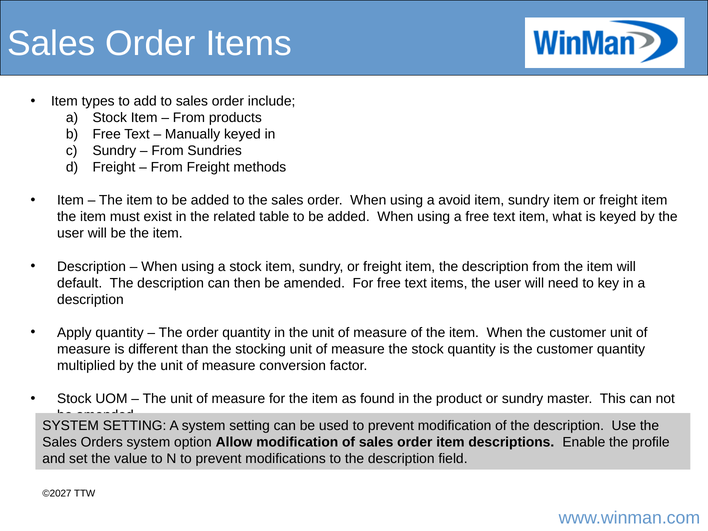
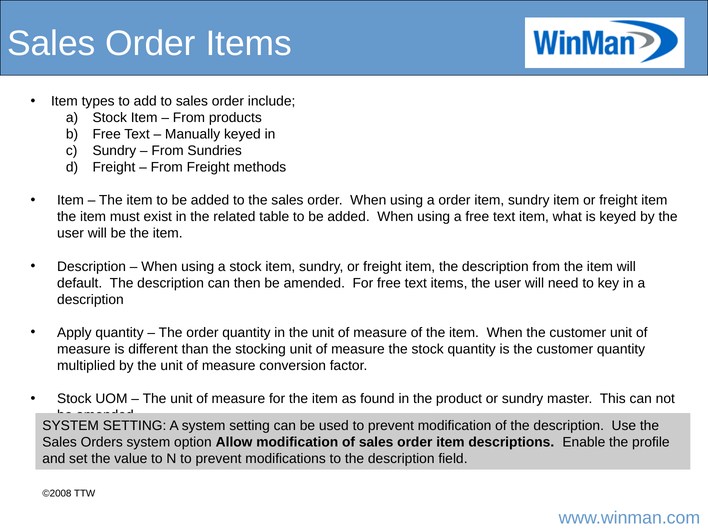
a avoid: avoid -> order (454, 200)
©2027: ©2027 -> ©2008 (57, 494)
